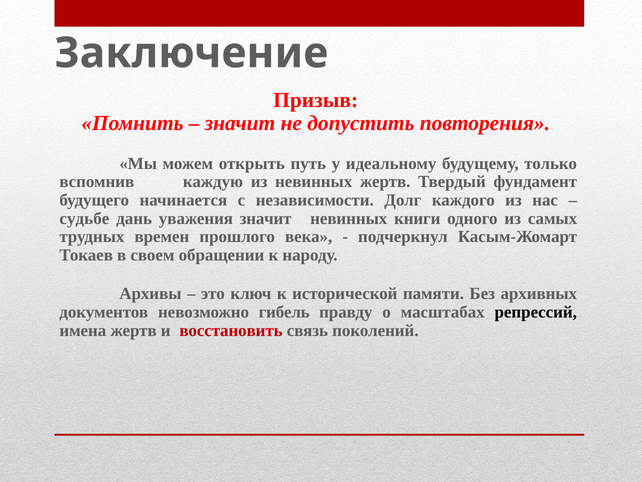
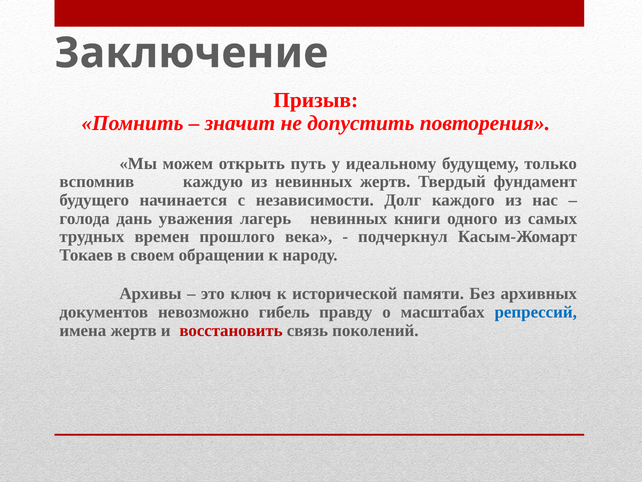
судьбе: судьбе -> голода (85, 218)
уважения значит: значит -> лагерь (266, 218)
репрессий colour: black -> blue (536, 312)
